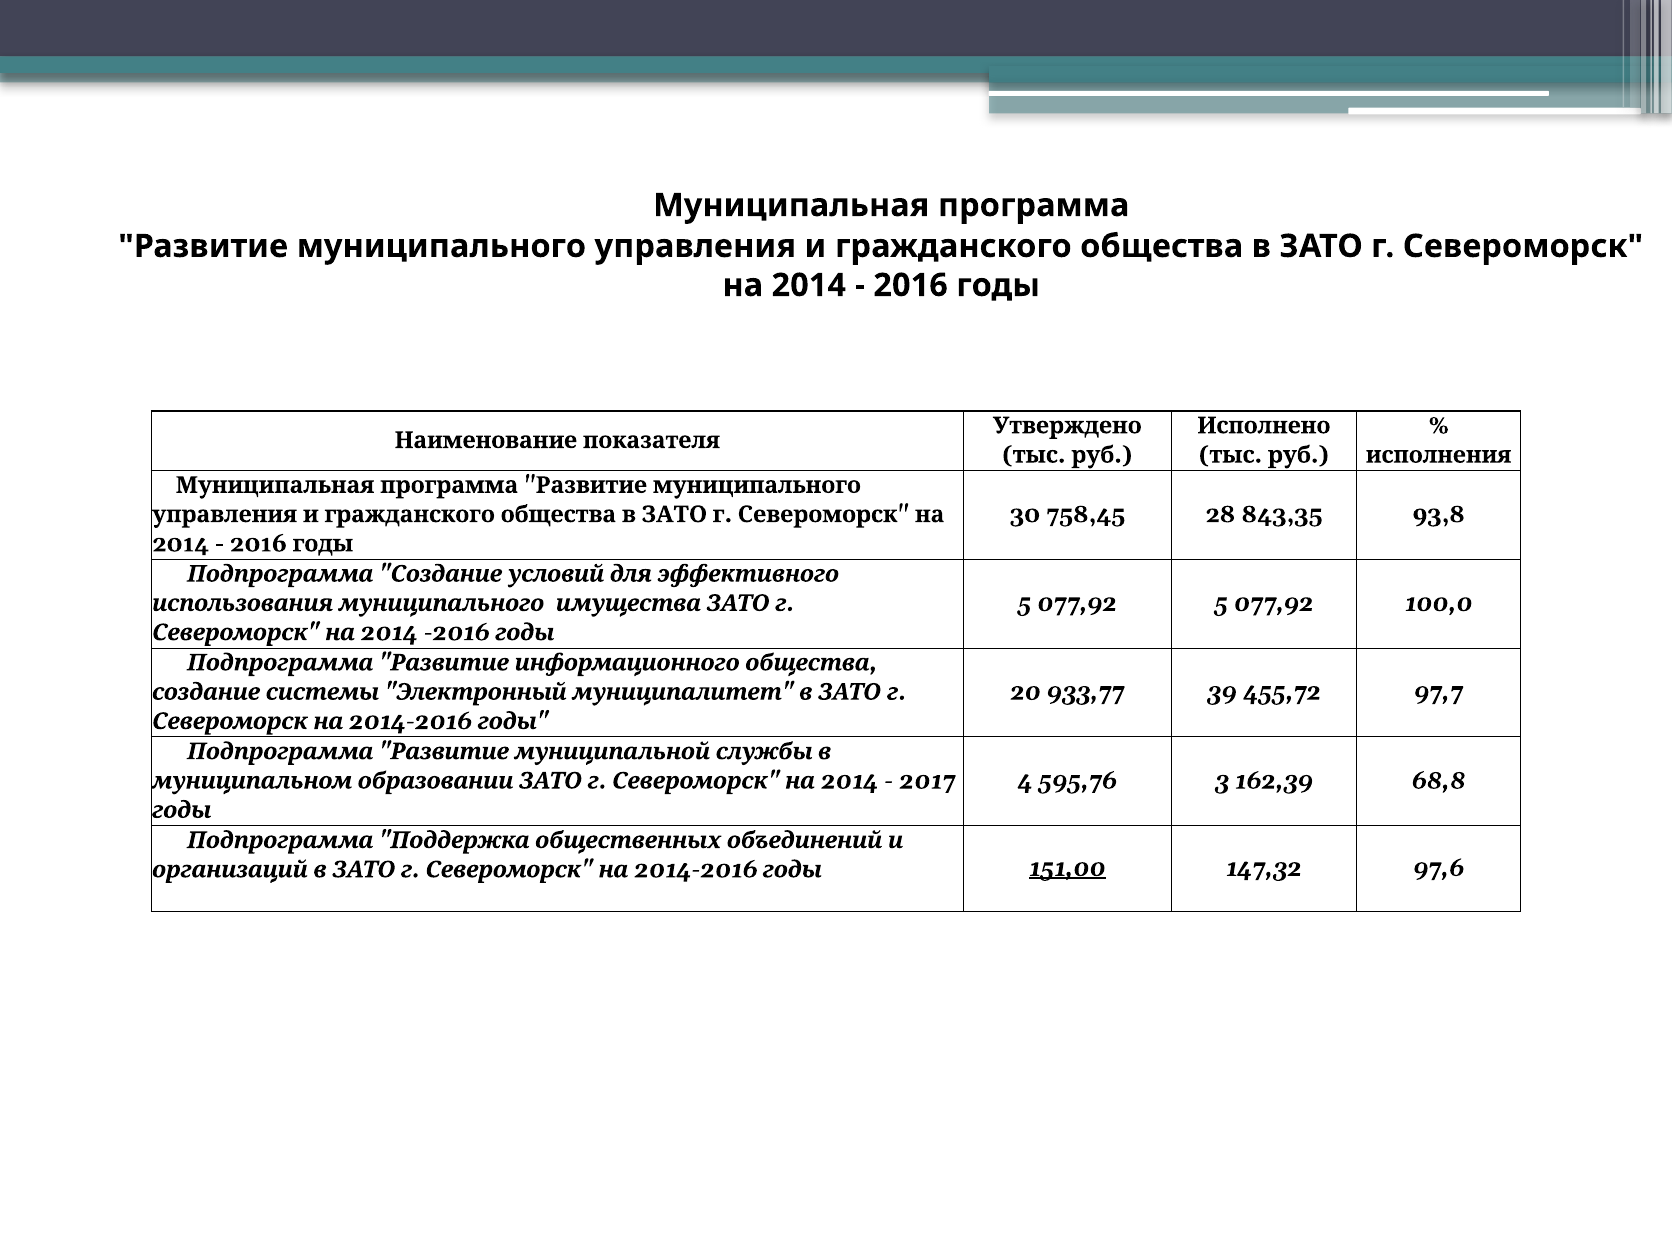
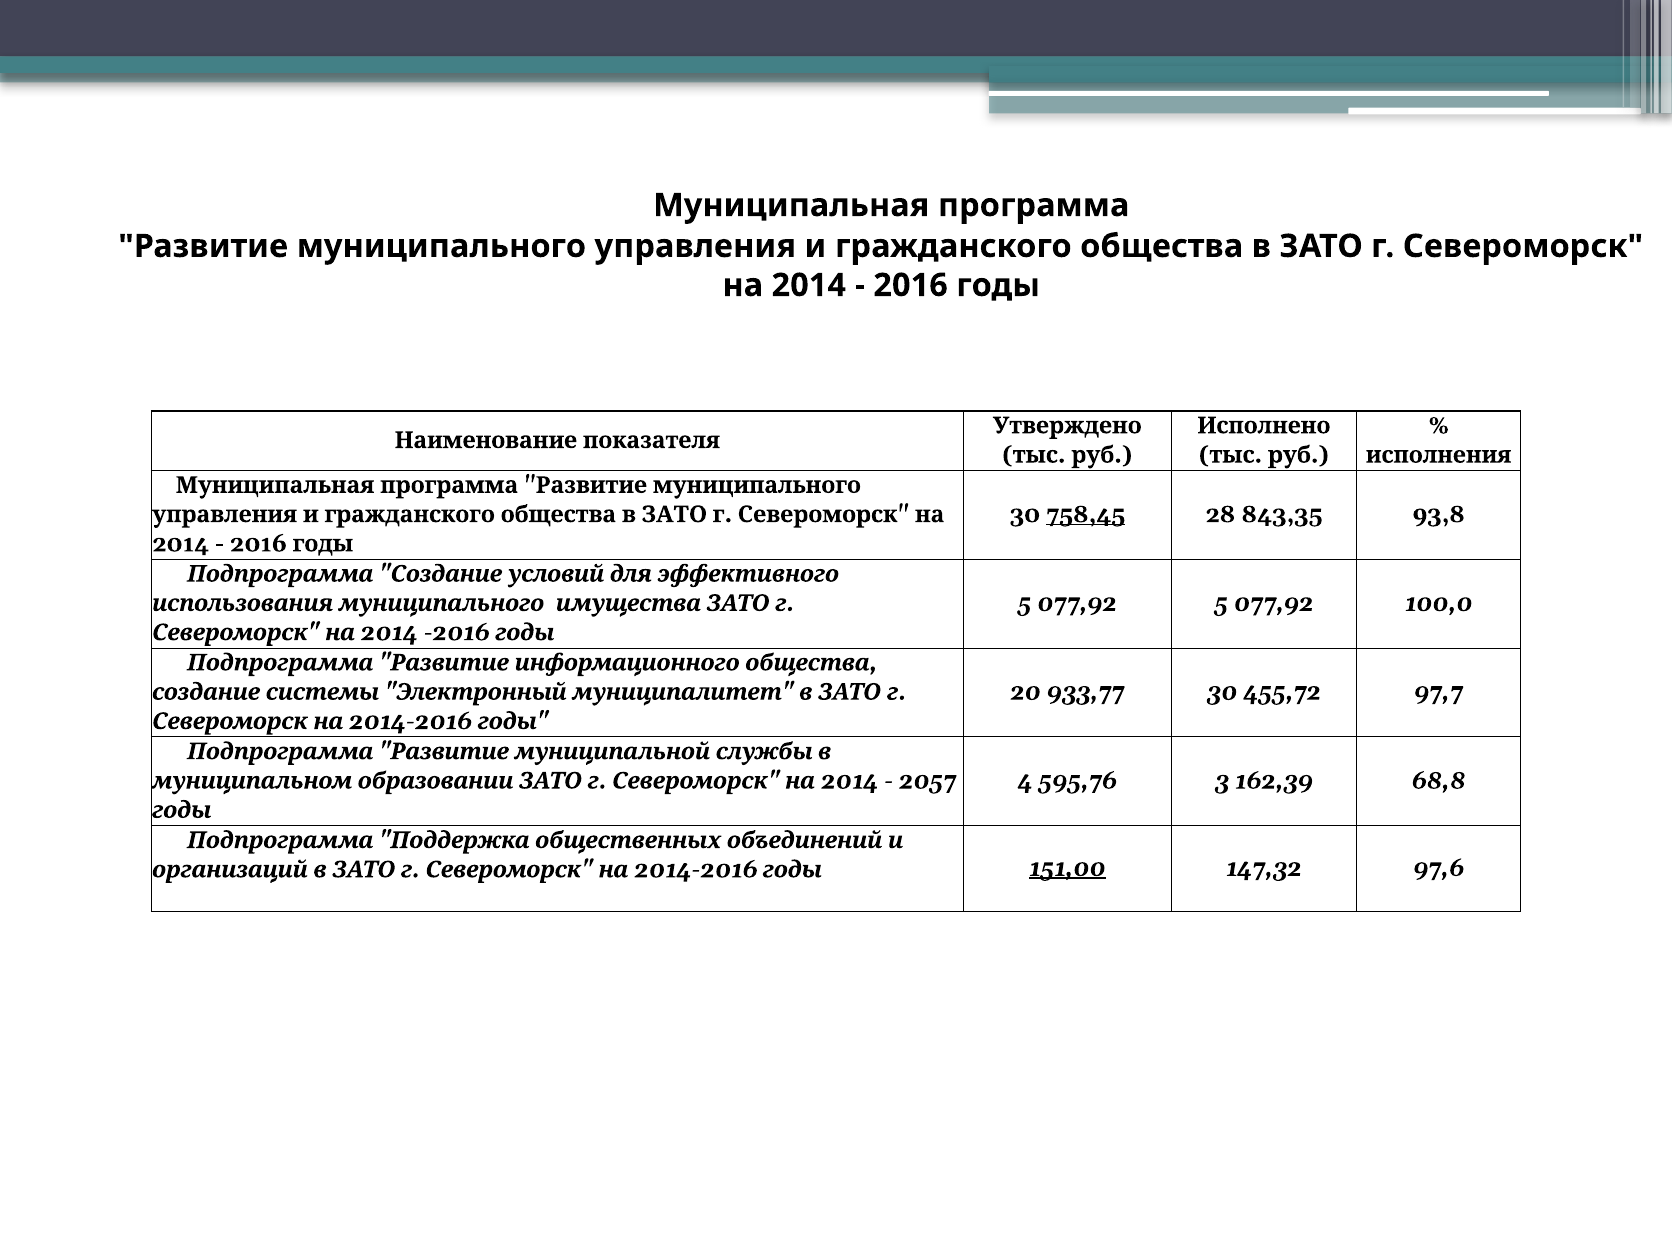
758,45 underline: none -> present (1086, 514)
933,77 39: 39 -> 30 (1222, 692)
2017: 2017 -> 2057 (928, 781)
